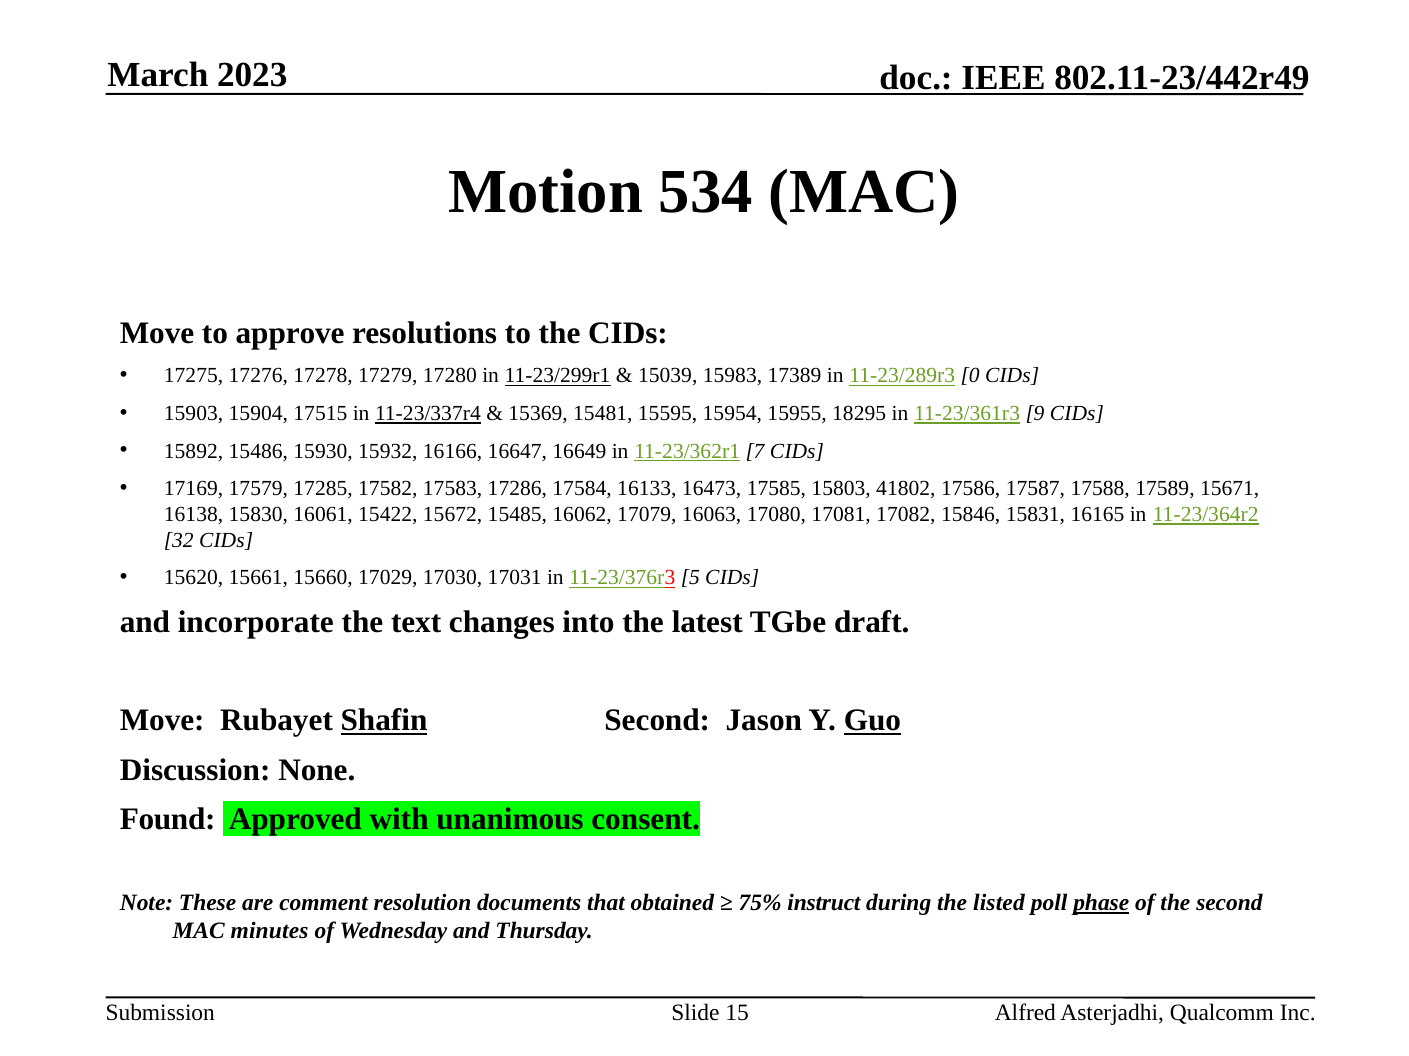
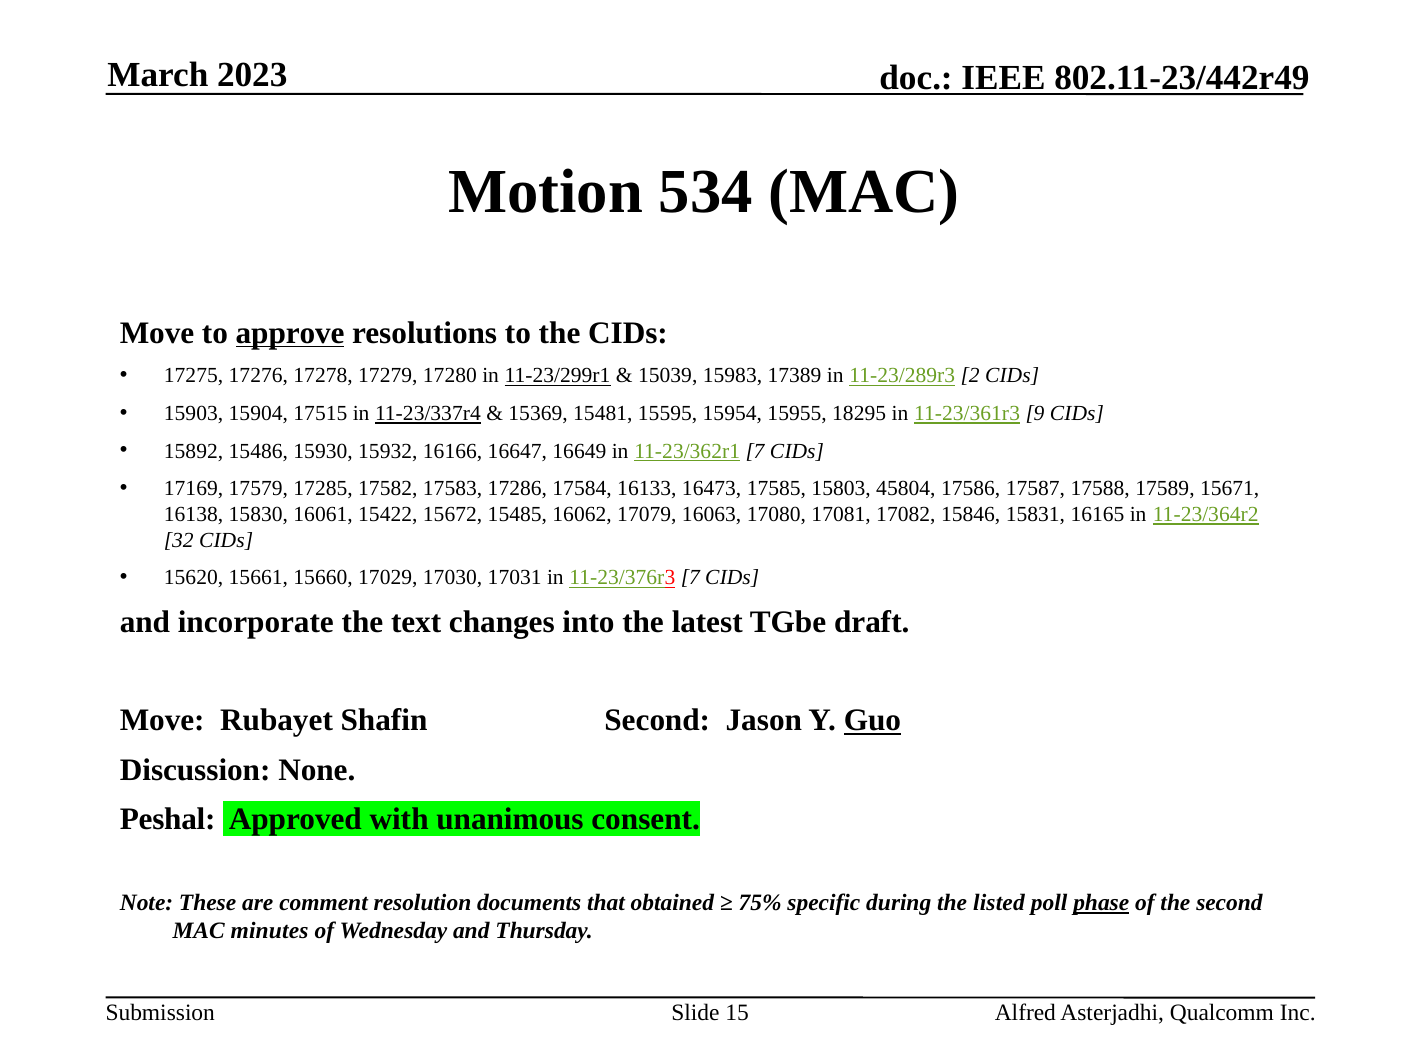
approve underline: none -> present (290, 333)
0: 0 -> 2 (970, 376)
41802: 41802 -> 45804 (906, 489)
11-23/376r3 5: 5 -> 7 (690, 578)
Shafin underline: present -> none (384, 721)
Found: Found -> Peshal (168, 820)
instruct: instruct -> specific (824, 904)
